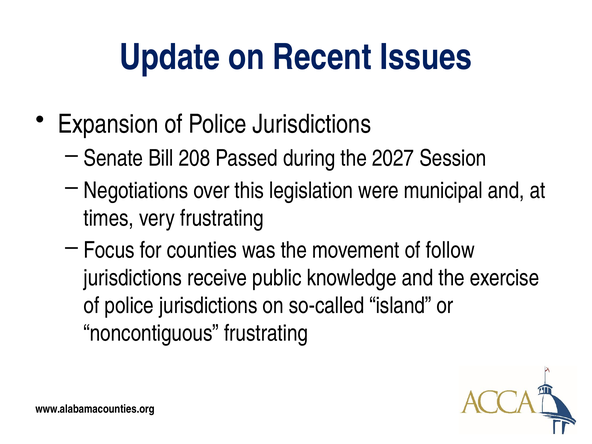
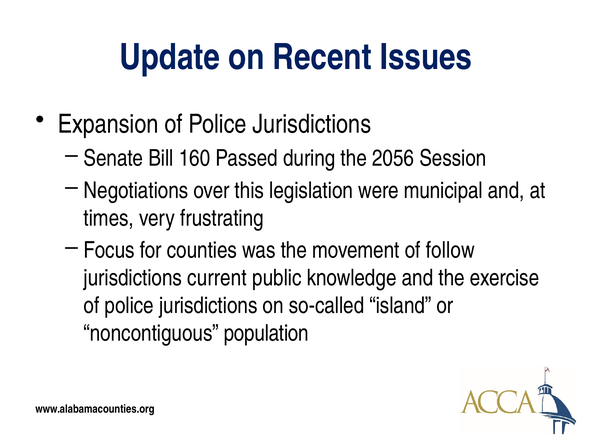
208: 208 -> 160 (194, 158)
2027: 2027 -> 2056 (393, 158)
receive: receive -> current (217, 278)
noncontiguous frustrating: frustrating -> population (266, 333)
